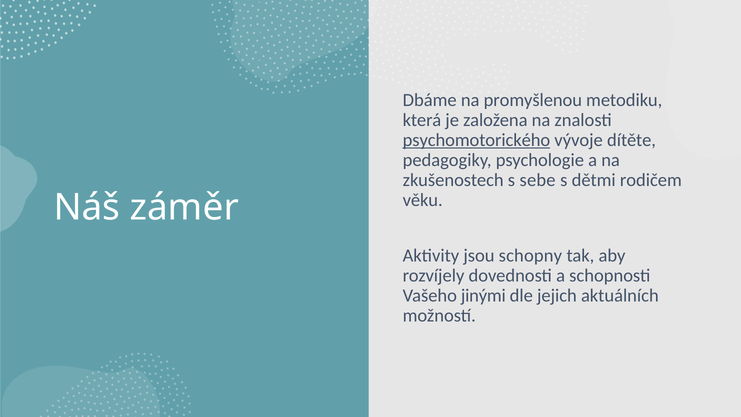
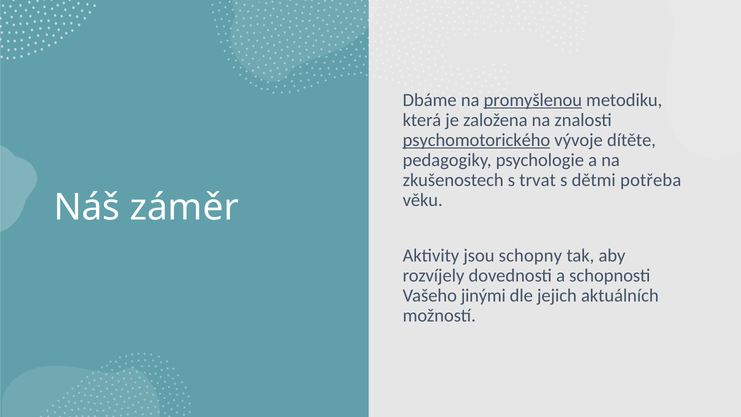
promyšlenou underline: none -> present (533, 100)
sebe: sebe -> trvat (538, 180)
rodičem: rodičem -> potřeba (651, 180)
